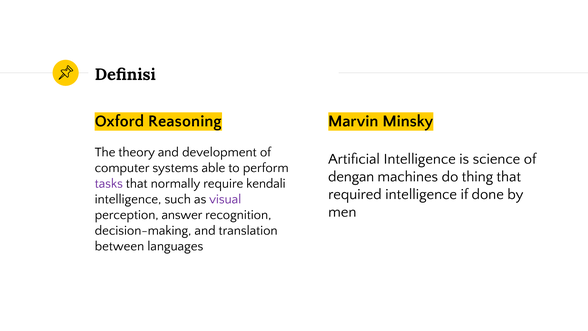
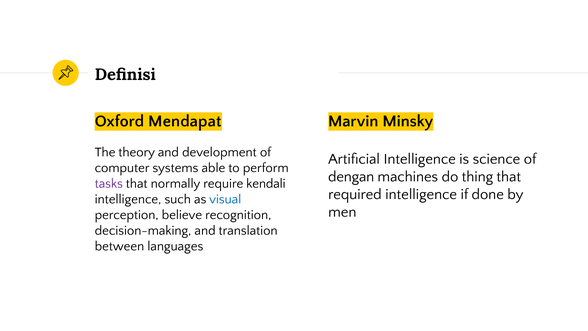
Reasoning: Reasoning -> Mendapat (185, 121)
visual colour: purple -> blue (225, 199)
answer: answer -> believe (182, 215)
